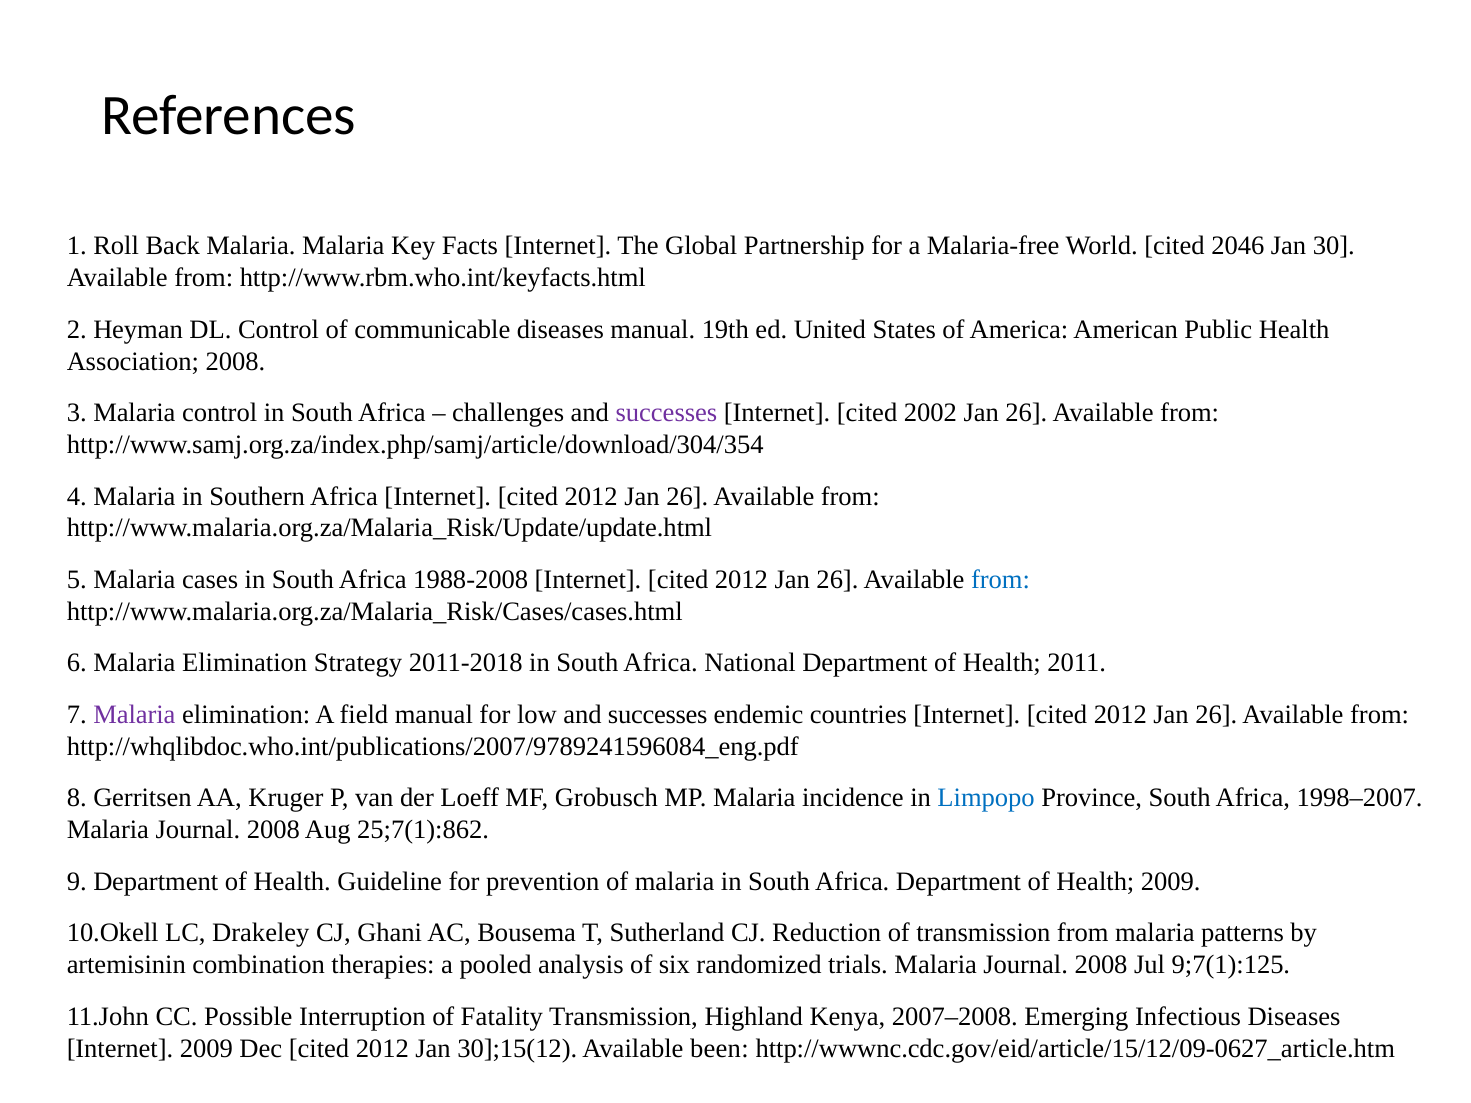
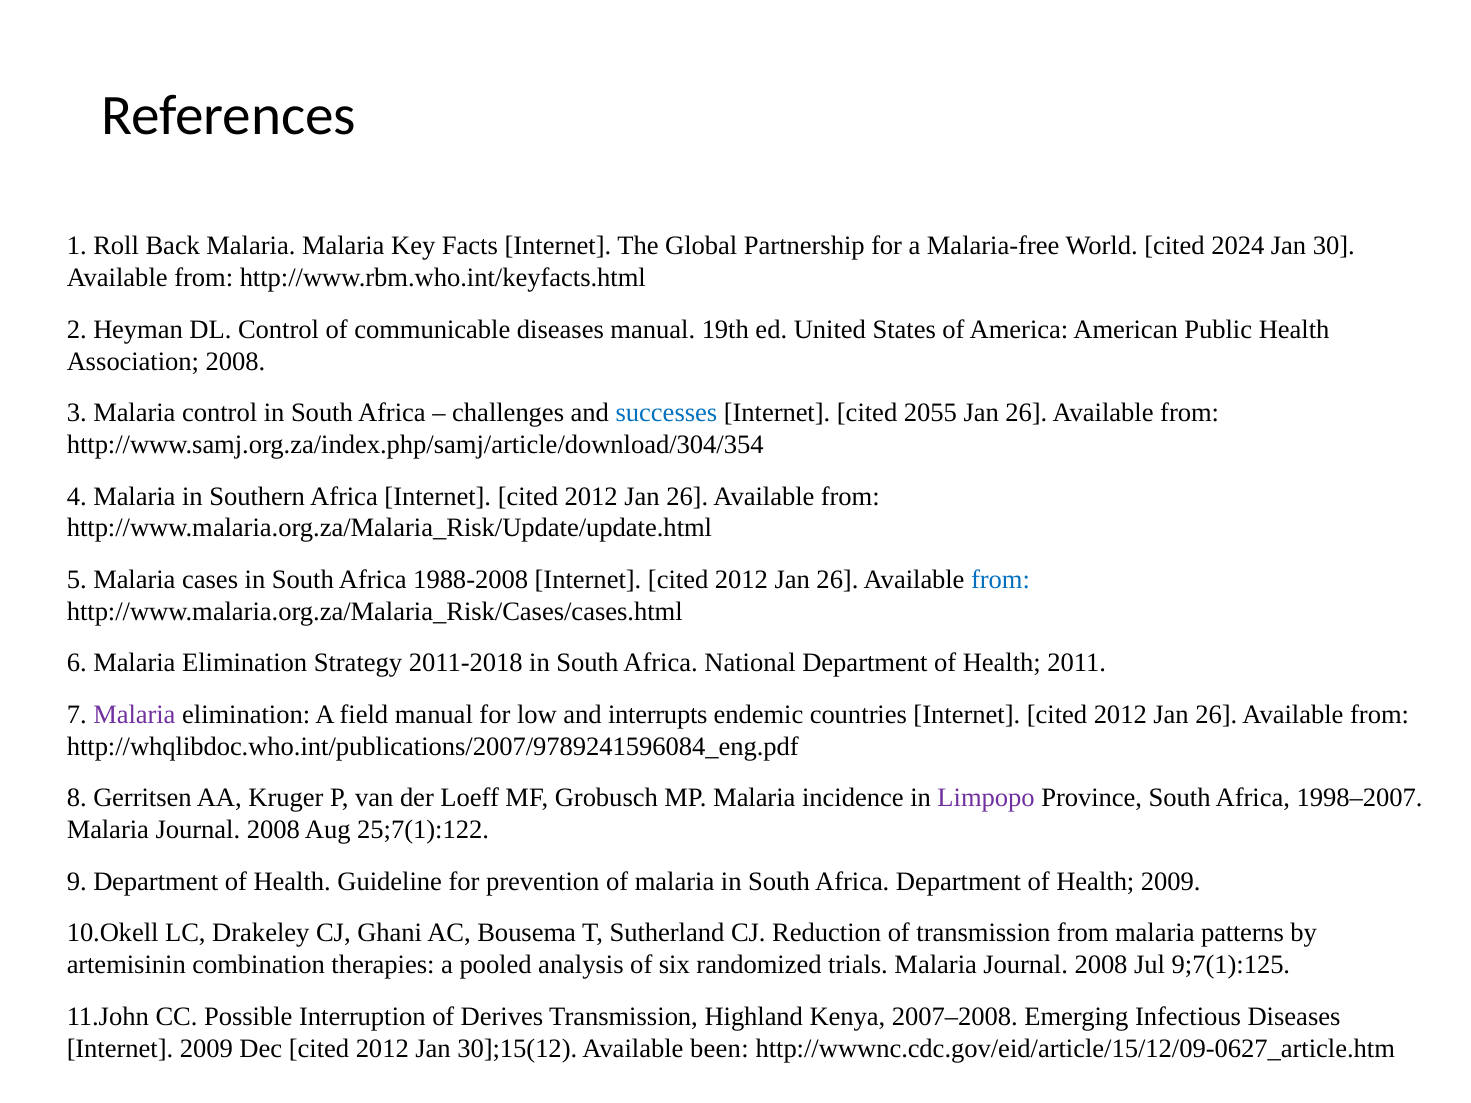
2046: 2046 -> 2024 (1238, 246)
successes colour: purple -> blue (666, 413)
2002: 2002 -> 2055 (930, 413)
low and successes: successes -> interrupts (658, 715)
Limpopo colour: blue -> purple (986, 798)
25;7(1):862: 25;7(1):862 -> 25;7(1):122 (423, 830)
Fatality: Fatality -> Derives (502, 1017)
